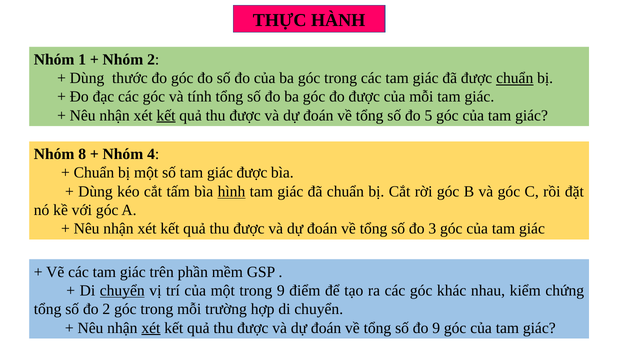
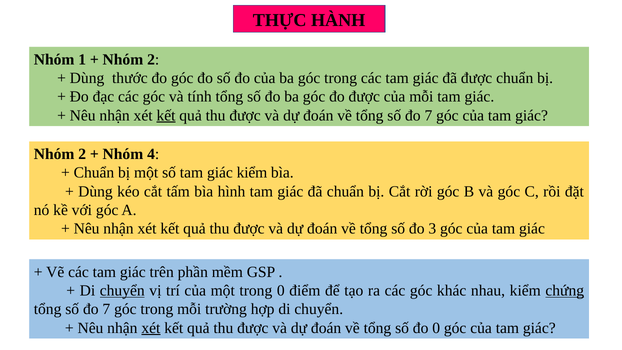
chuẩn underline: present -> none (515, 78)
5: 5 -> 7 (428, 115)
8: 8 -> 2 (82, 154)
giác được: được -> kiểm (252, 173)
hình underline: present -> none (231, 191)
trong 9: 9 -> 0 (281, 290)
chứng underline: none -> present (565, 290)
2: 2 -> 7 (106, 309)
đo 9: 9 -> 0 (436, 328)
